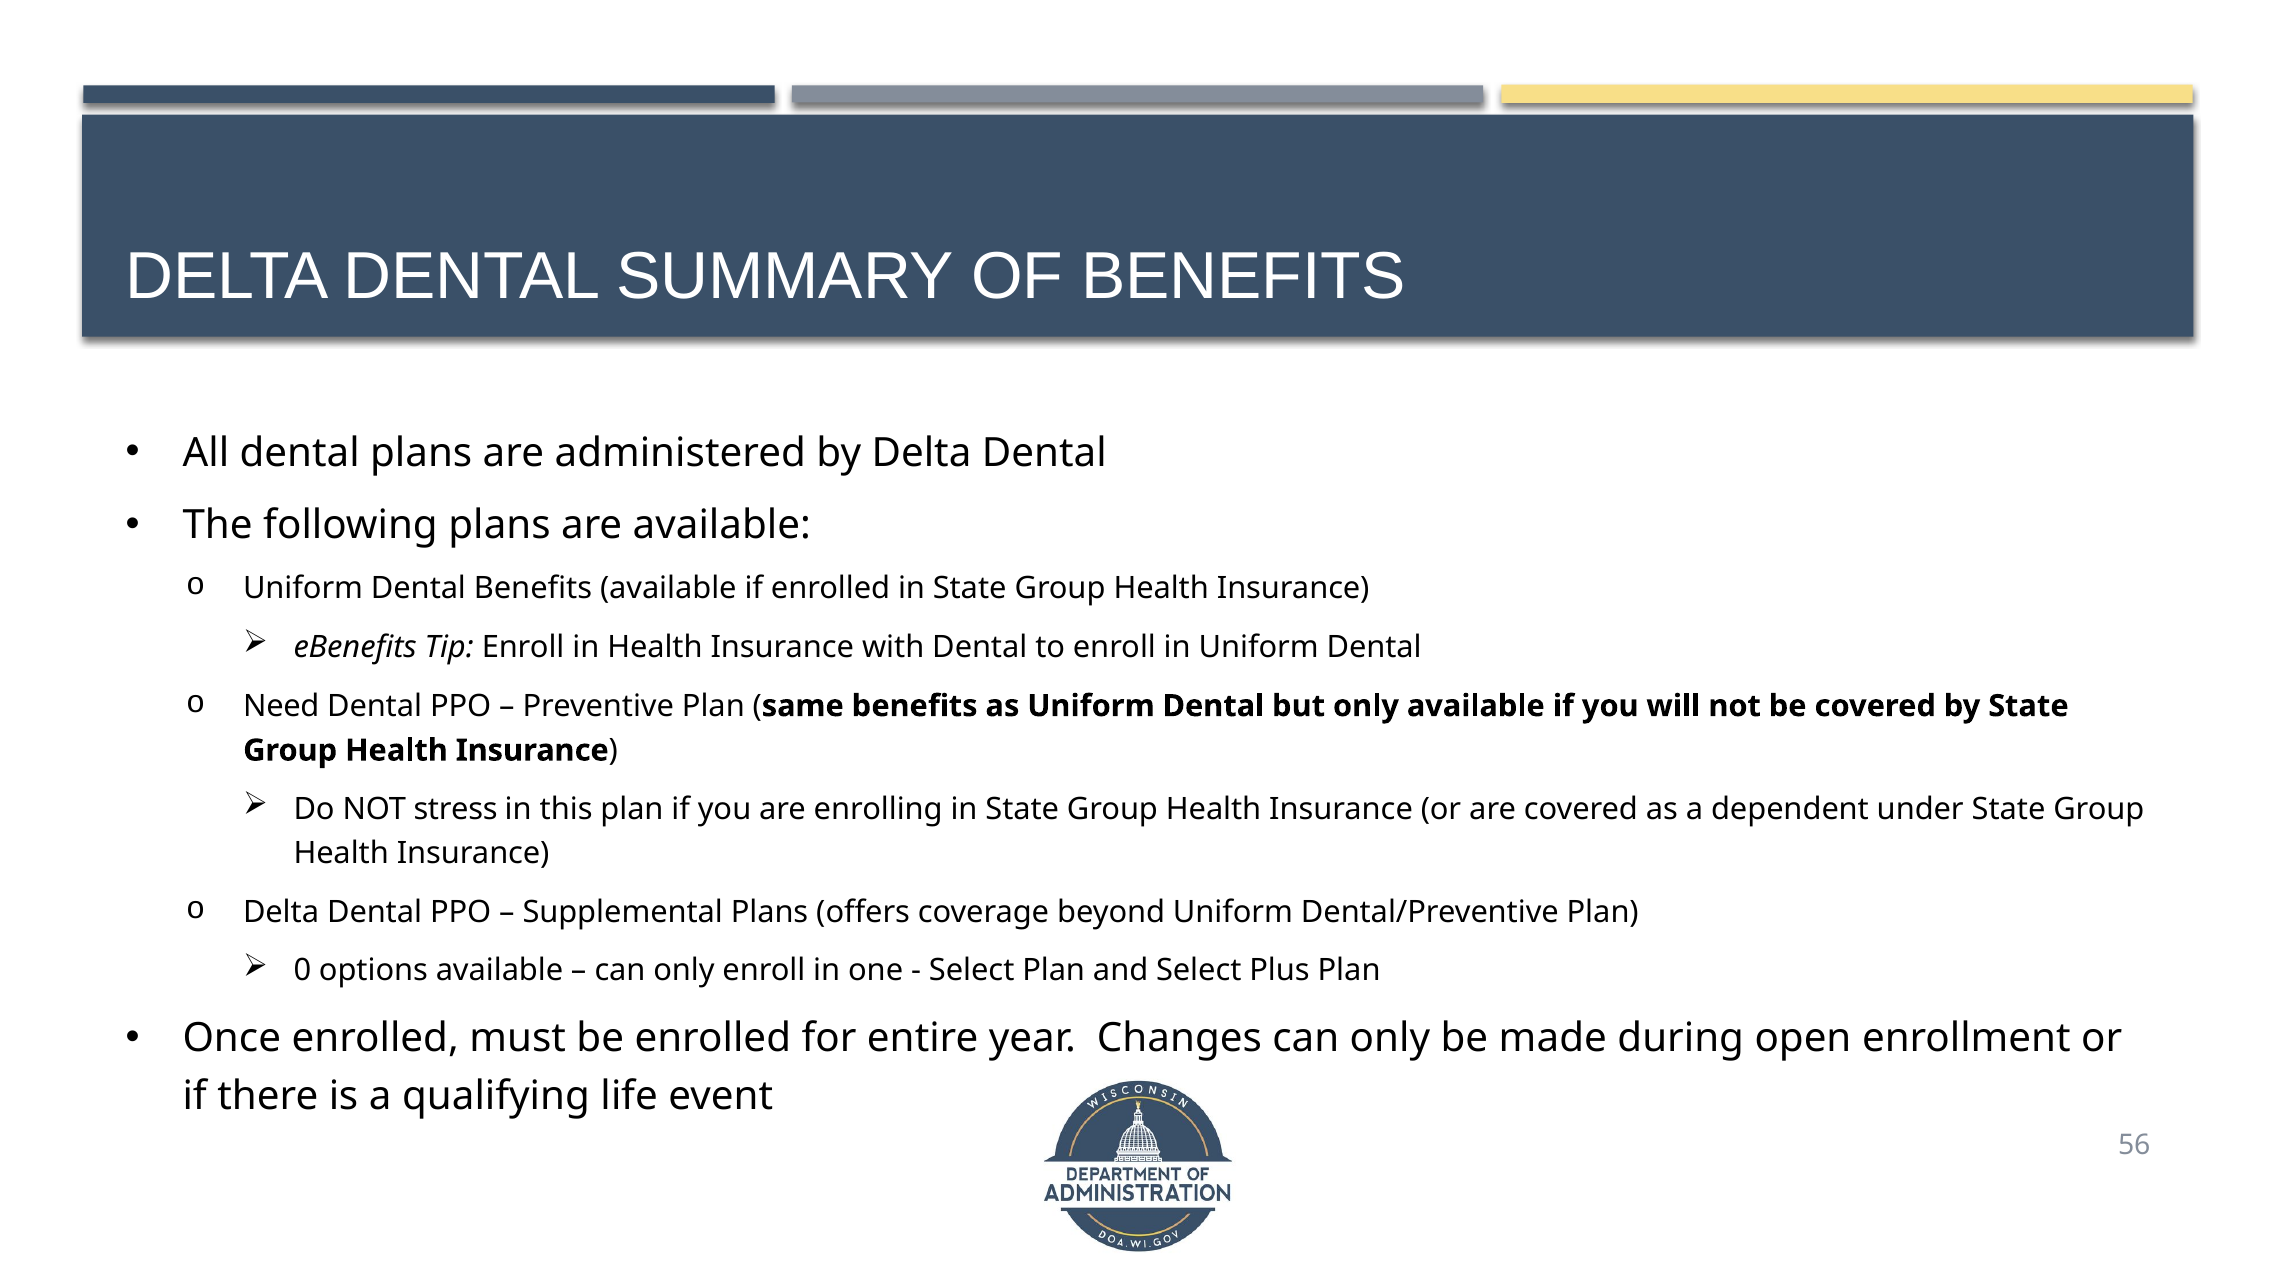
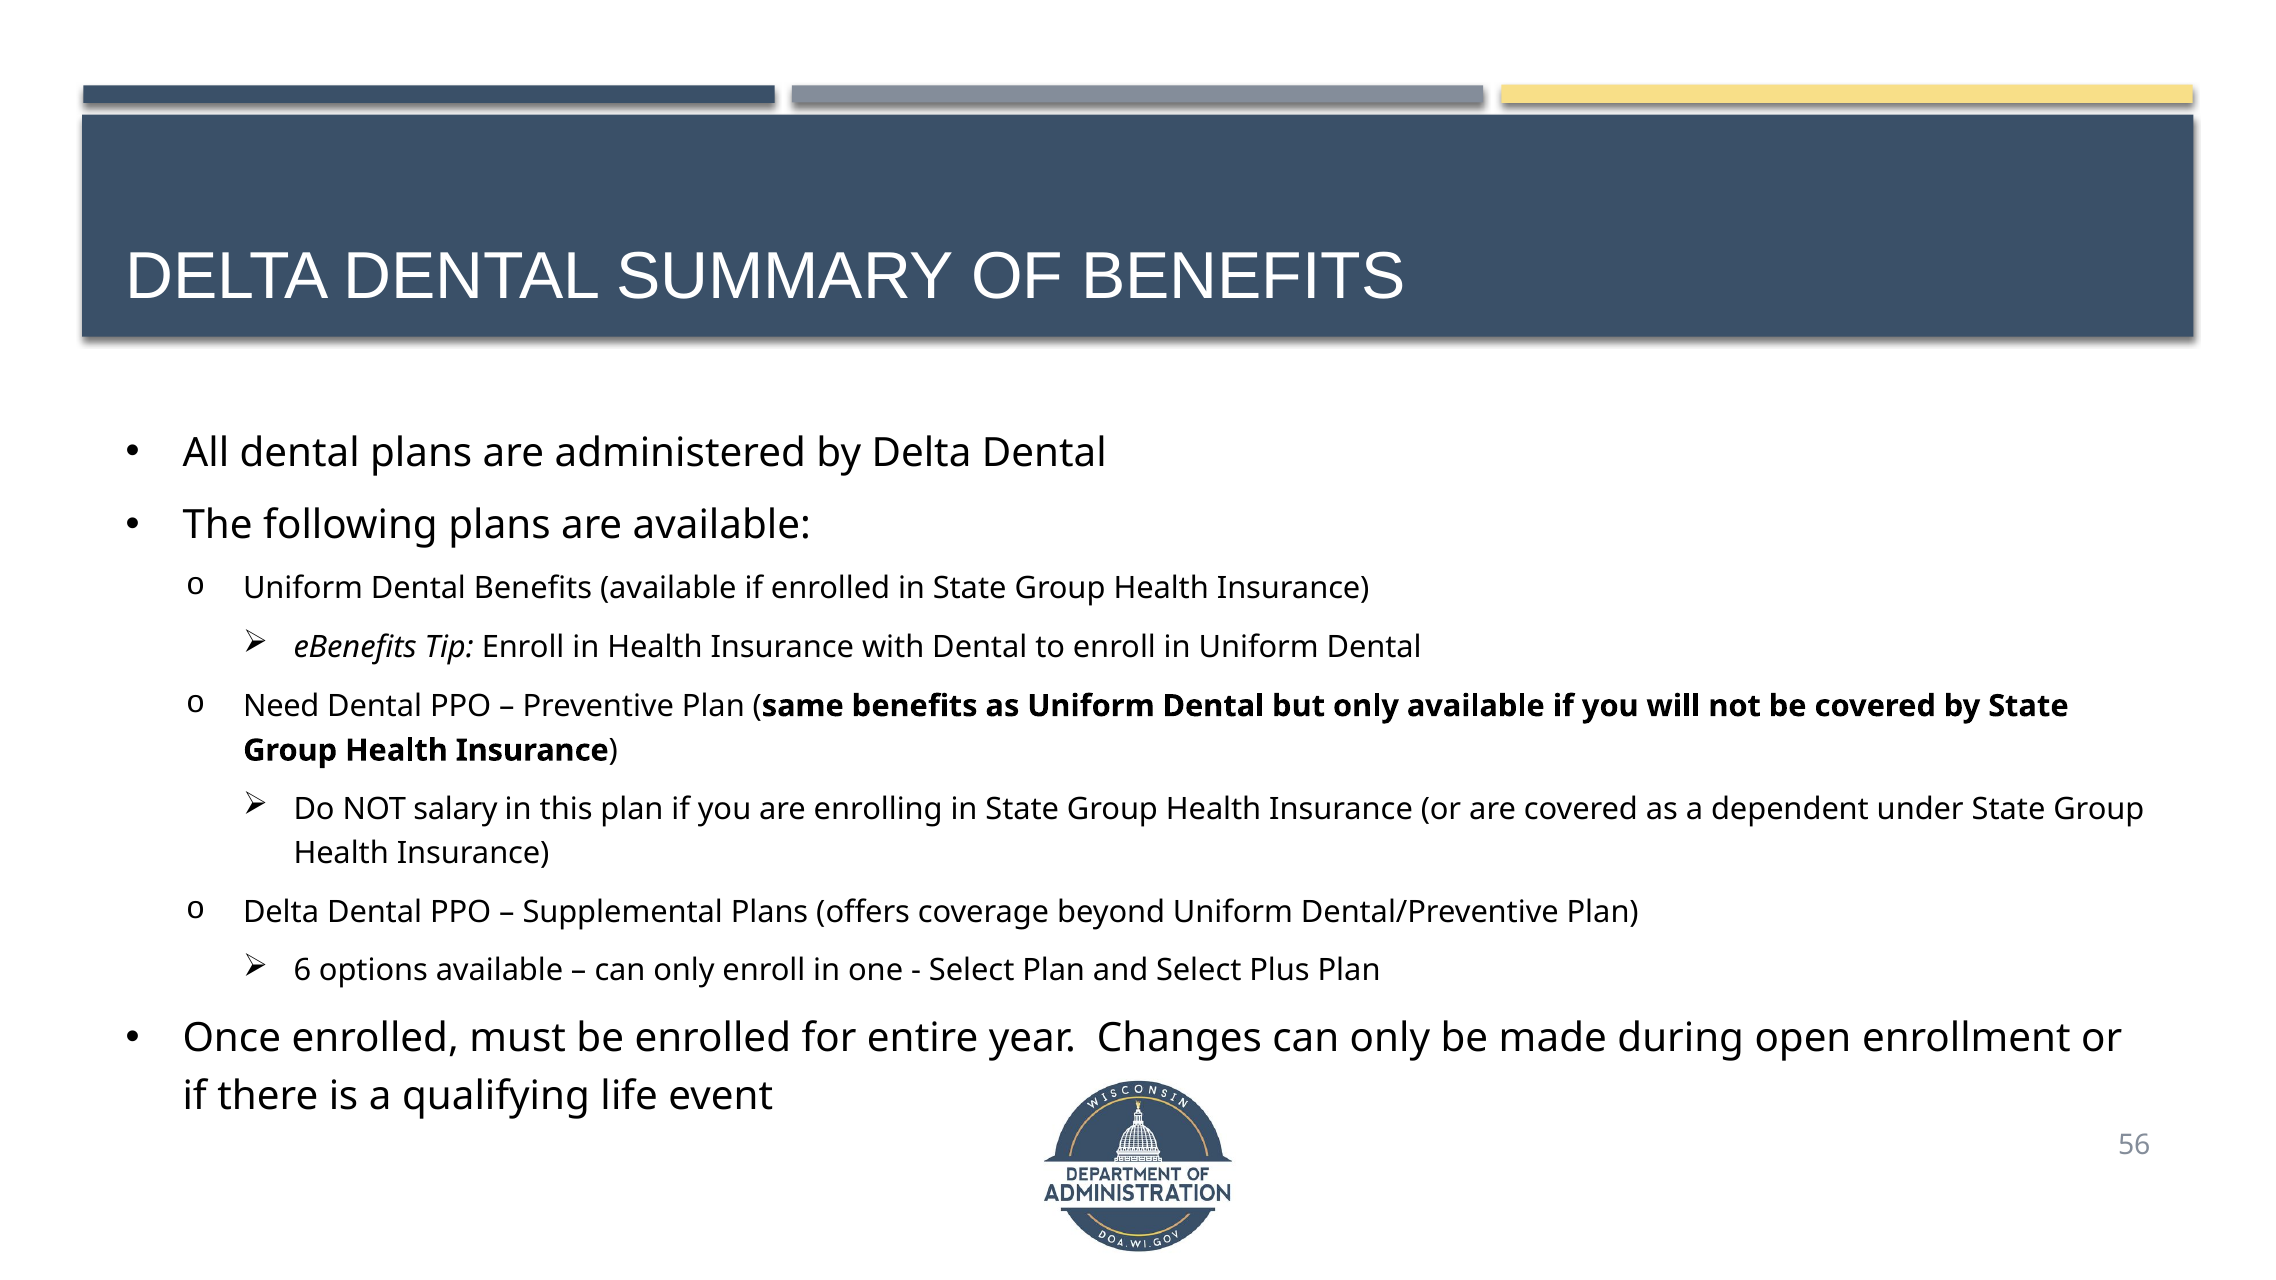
stress: stress -> salary (456, 809)
0: 0 -> 6 (302, 971)
